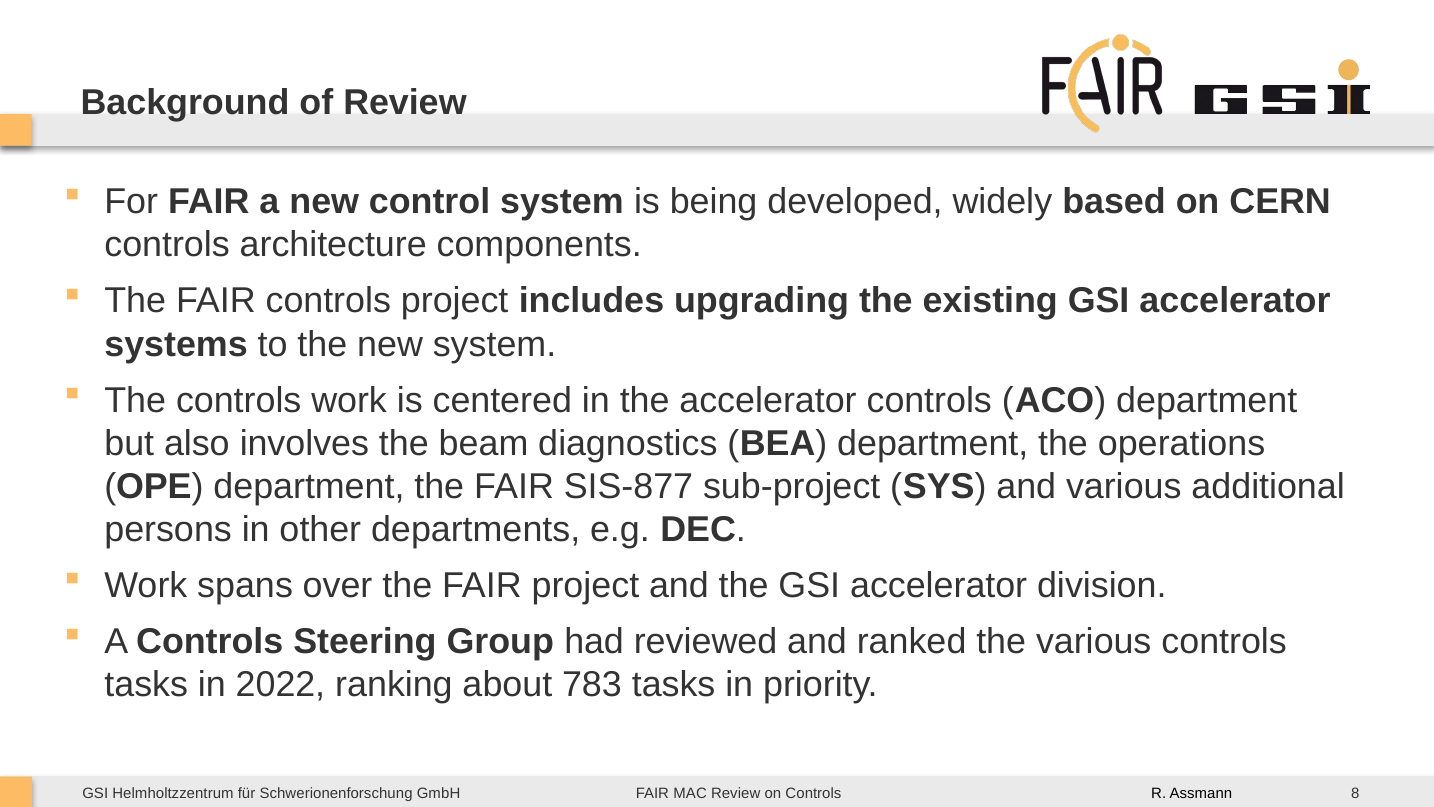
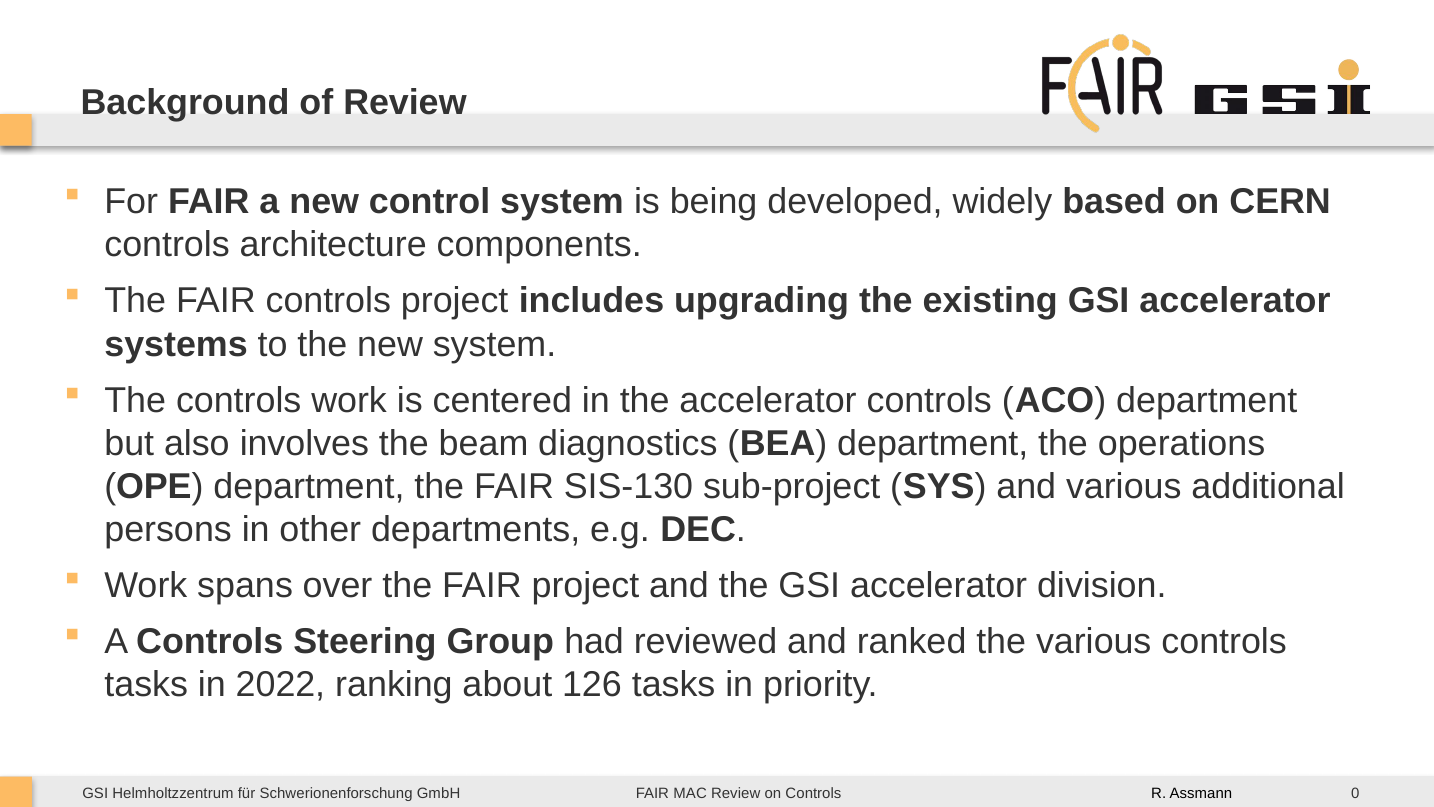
SIS-877: SIS-877 -> SIS-130 (628, 486)
783: 783 -> 126 (592, 685)
8: 8 -> 0 (1355, 793)
